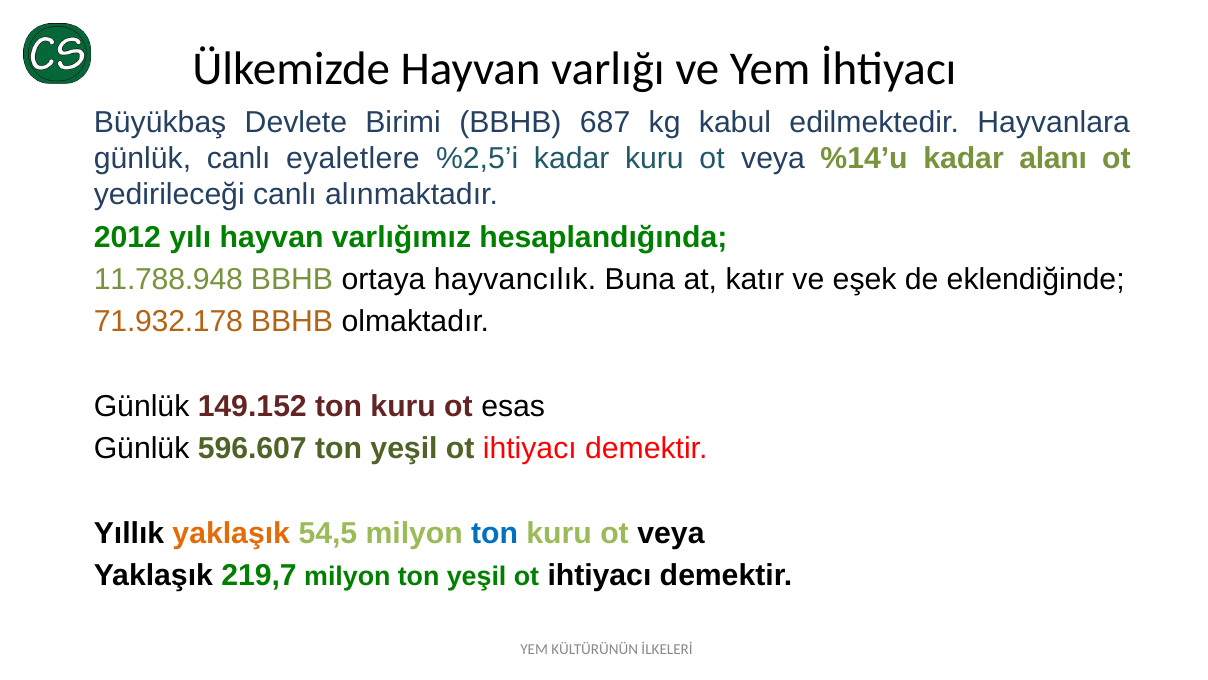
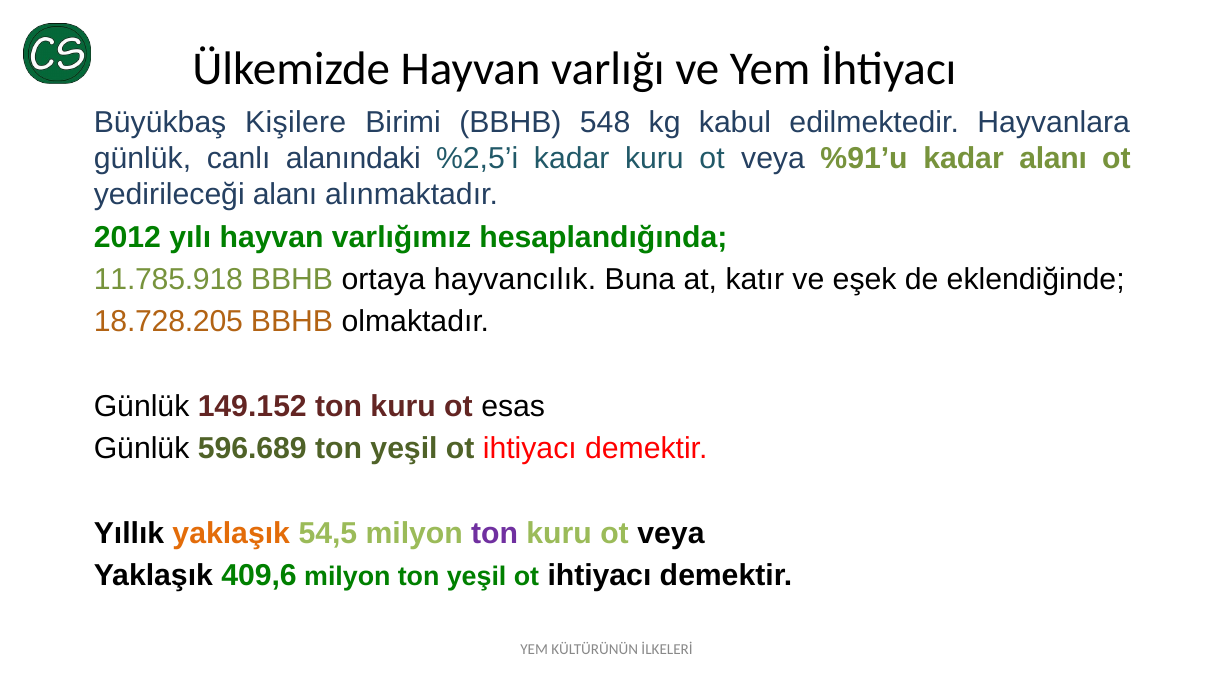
Devlete: Devlete -> Kişilere (296, 122)
687: 687 -> 548 (605, 122)
eyaletlere: eyaletlere -> alanındaki (353, 159)
%14’u: %14’u -> %91’u (864, 159)
yedirileceği canlı: canlı -> alanı (285, 195)
11.788.948: 11.788.948 -> 11.785.918 (168, 279)
71.932.178: 71.932.178 -> 18.728.205 (168, 322)
596.607: 596.607 -> 596.689 (252, 448)
ton colour: blue -> purple (495, 533)
219,7: 219,7 -> 409,6 (259, 575)
